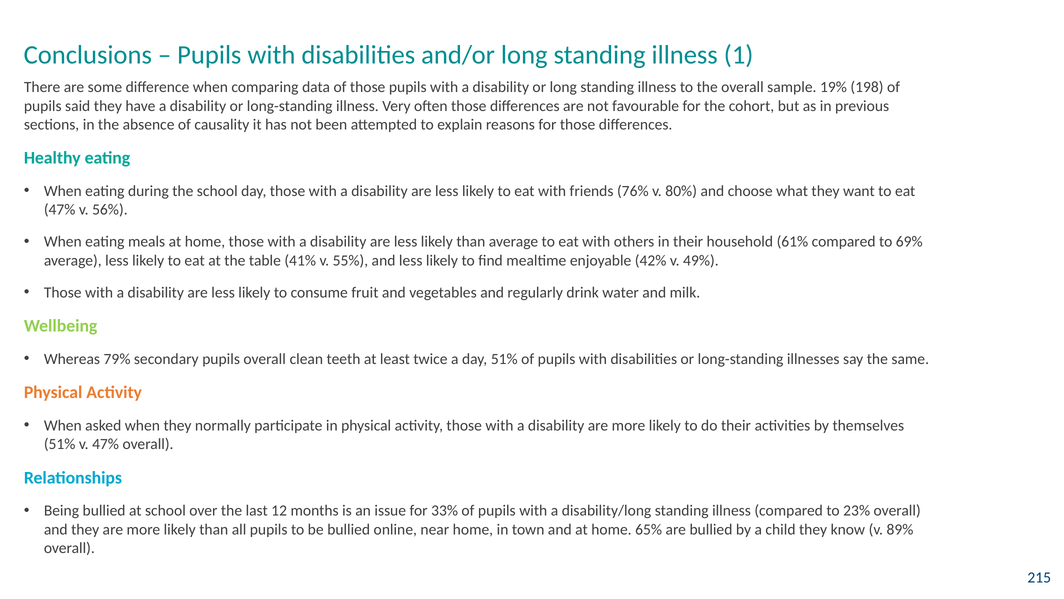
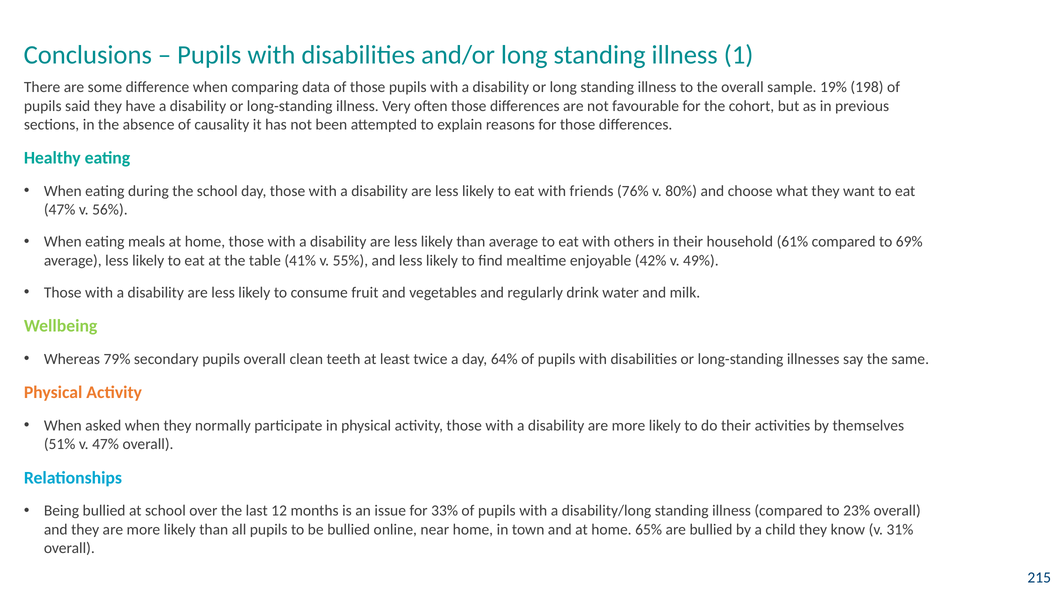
day 51%: 51% -> 64% (504, 359)
89%: 89% -> 31% (900, 529)
